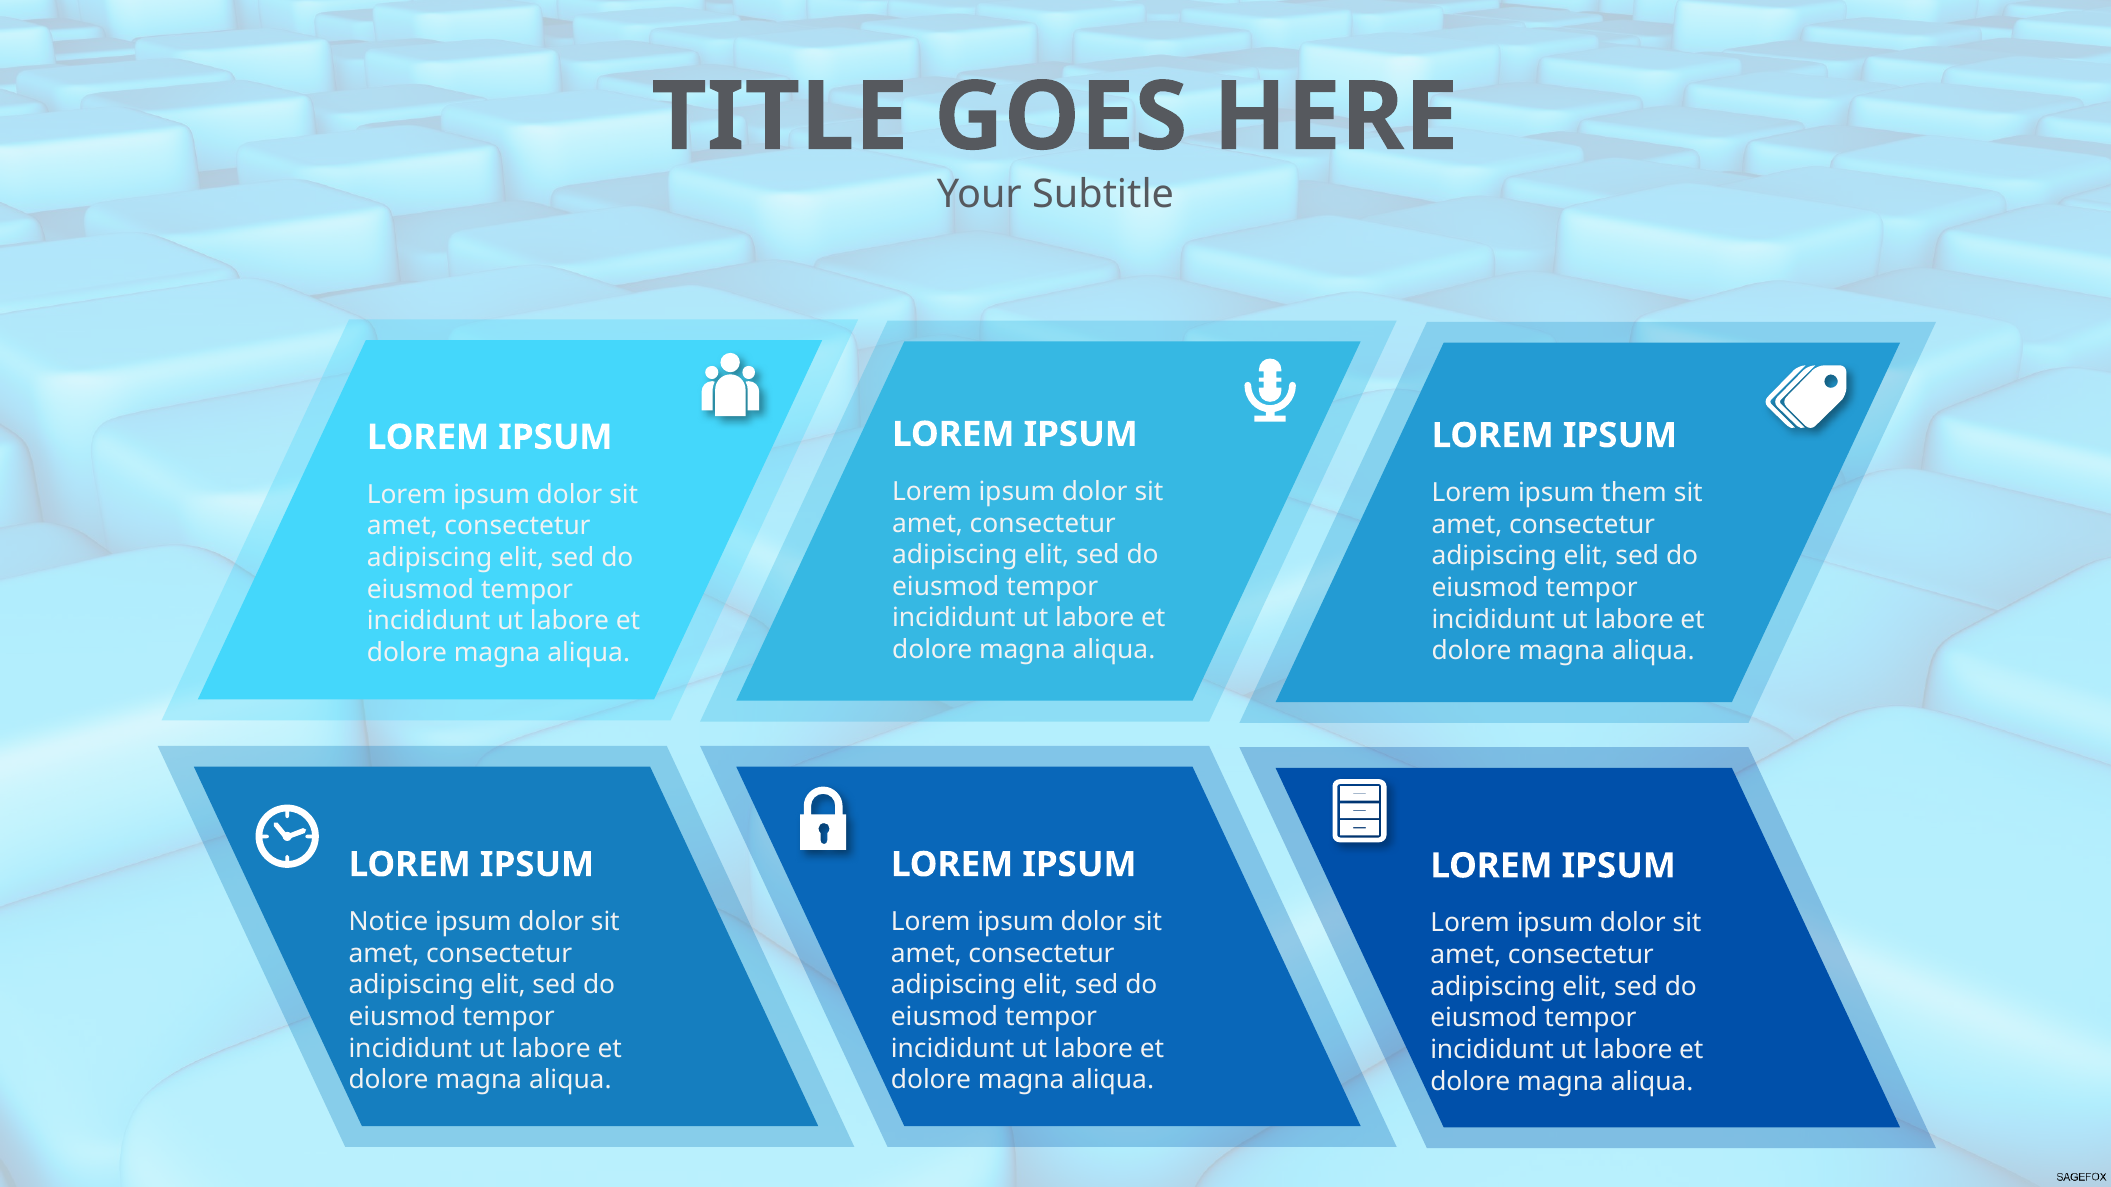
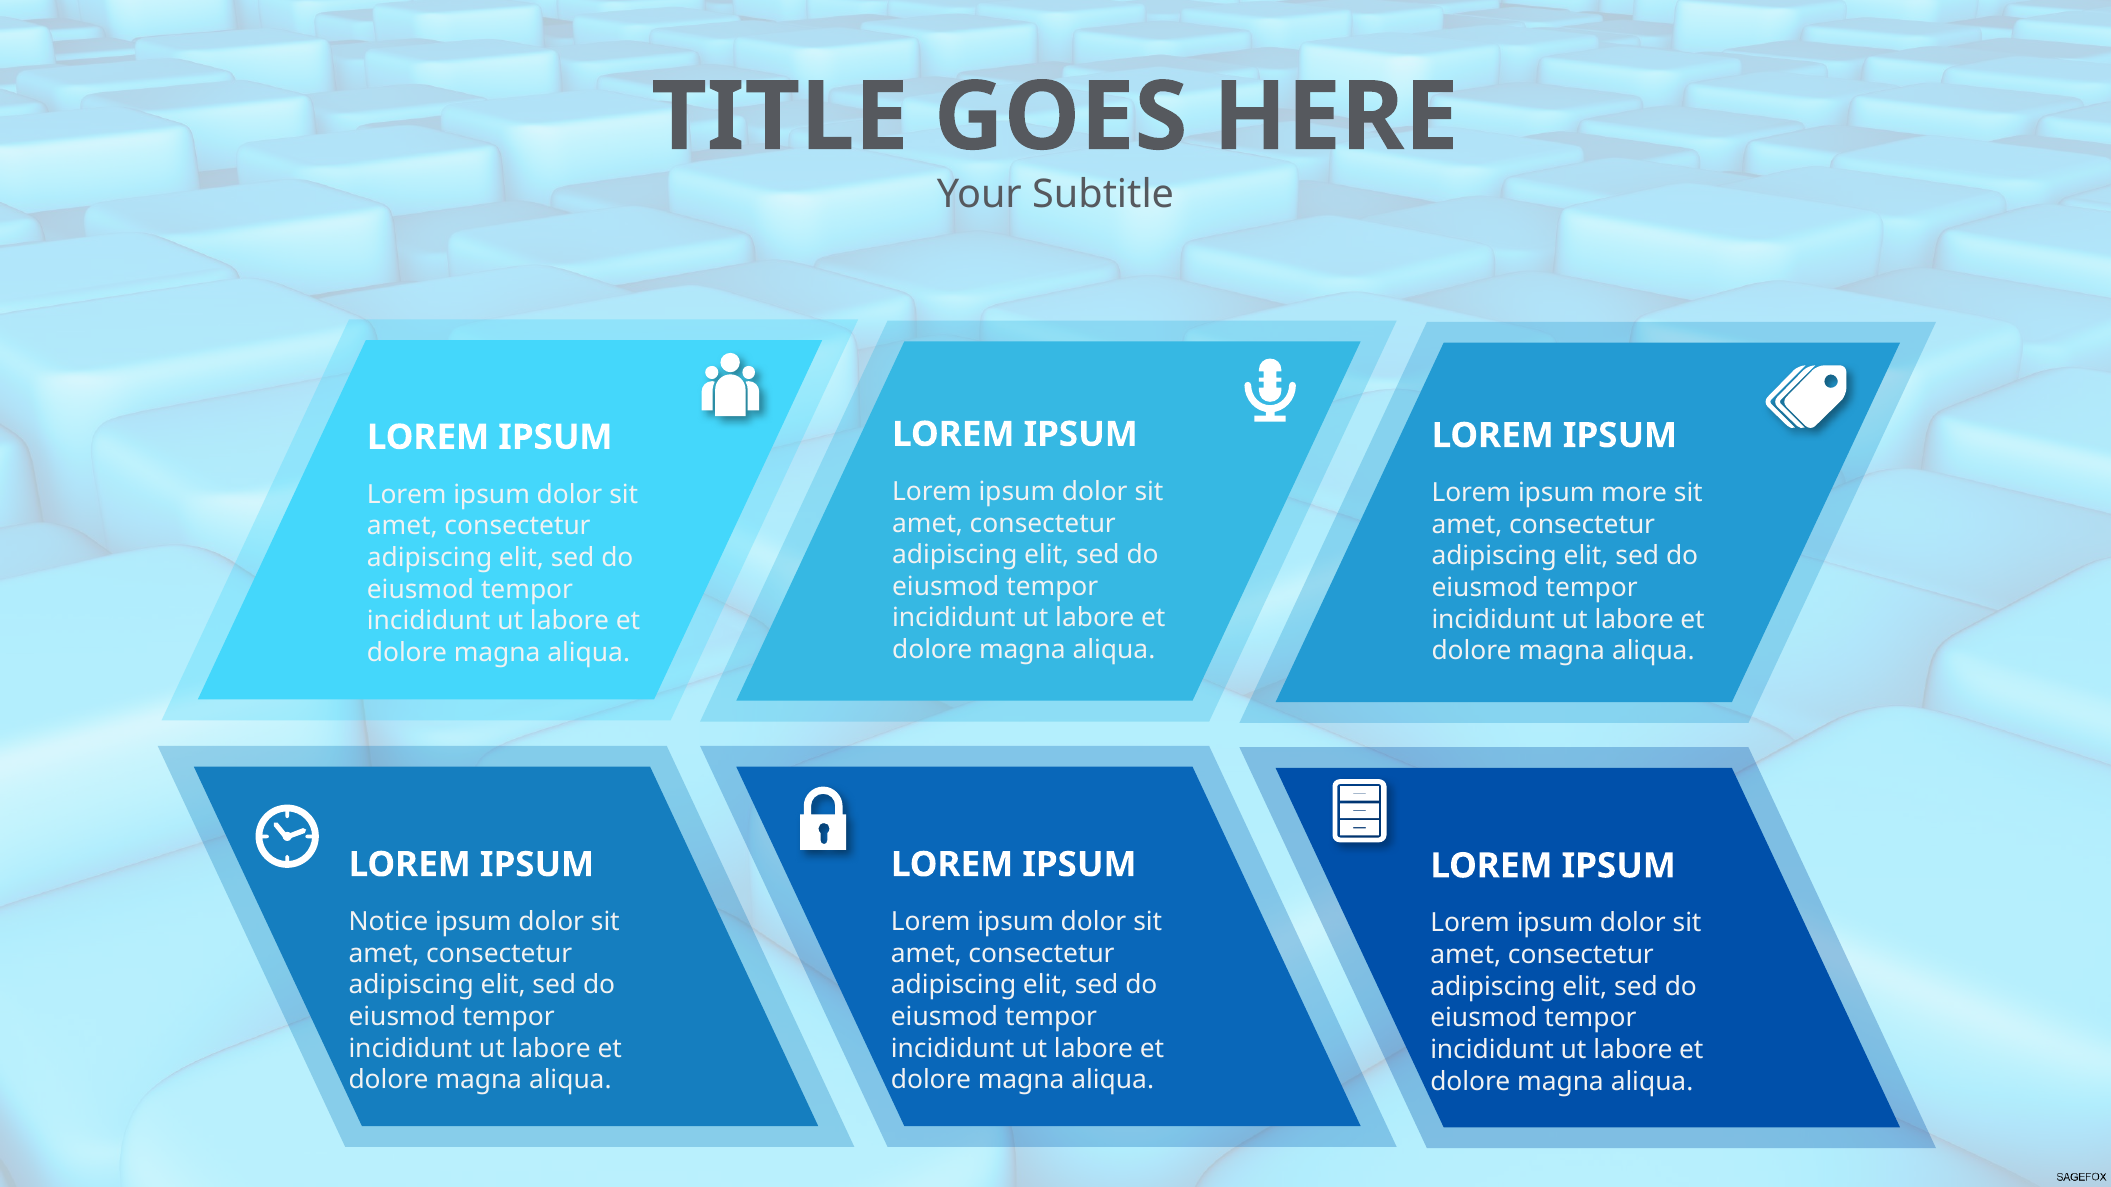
them: them -> more (1634, 493)
